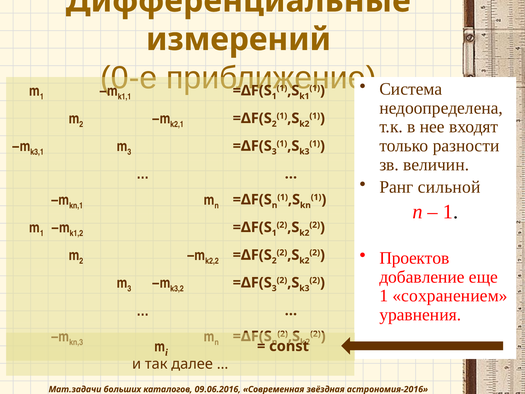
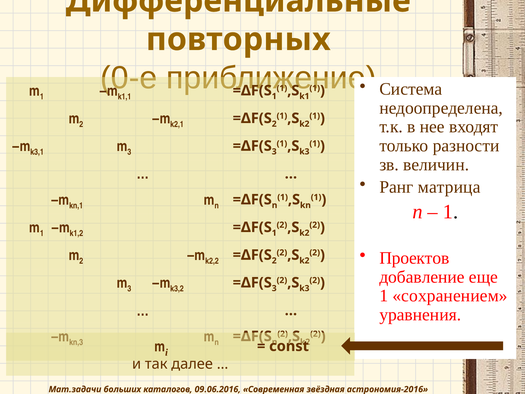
измерений: измерений -> повторных (238, 39)
сильной: сильной -> матрица (449, 187)
